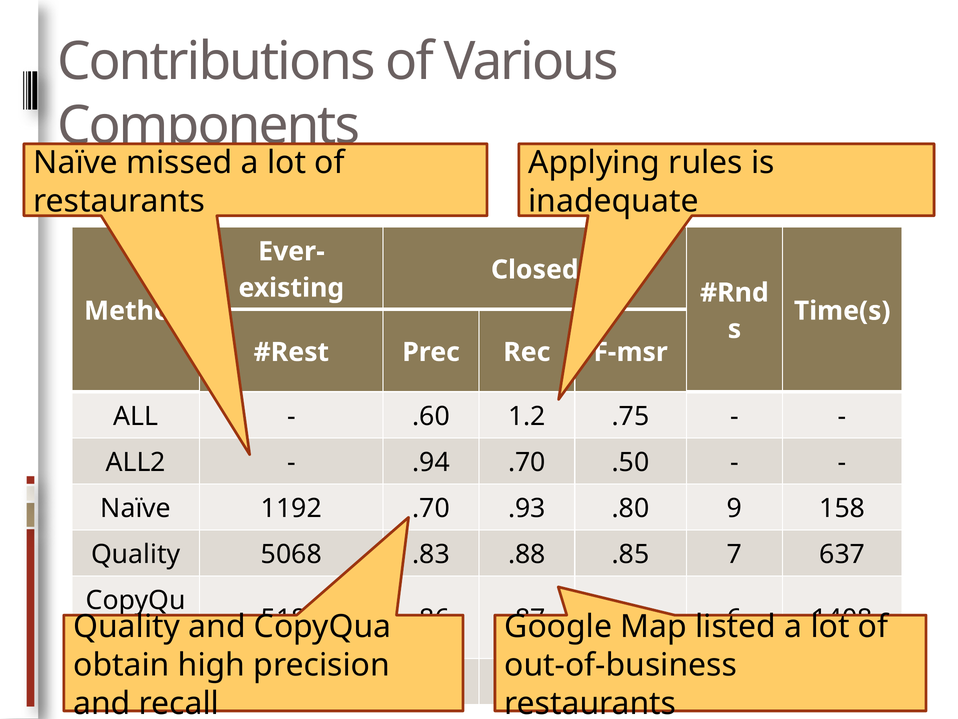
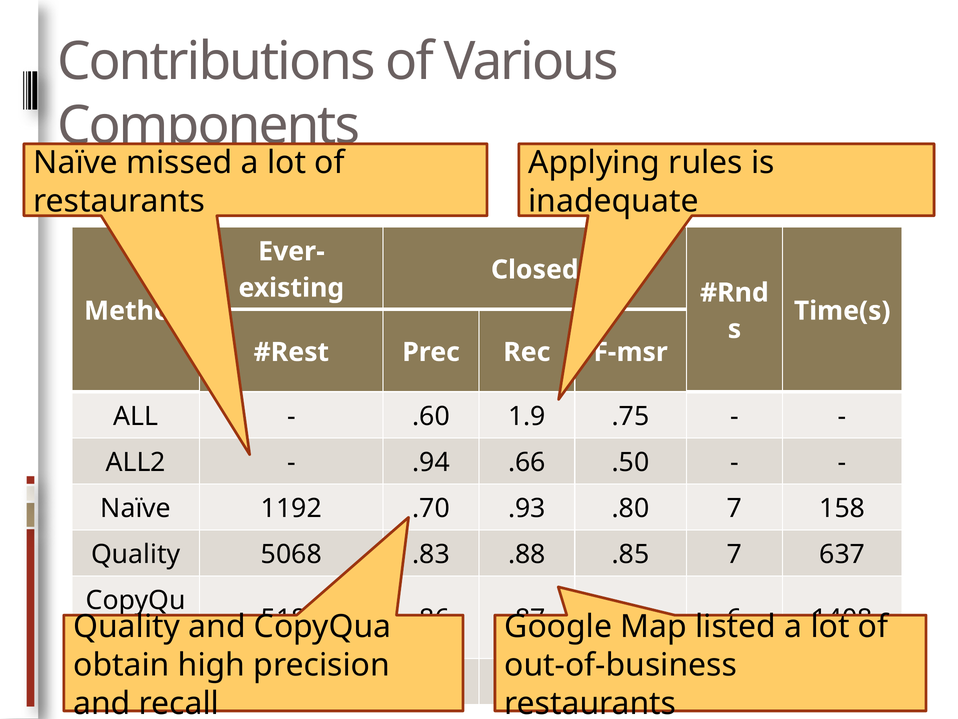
1.2: 1.2 -> 1.9 (527, 416)
.94 .70: .70 -> .66 (527, 462)
.80 9: 9 -> 7 (734, 508)
